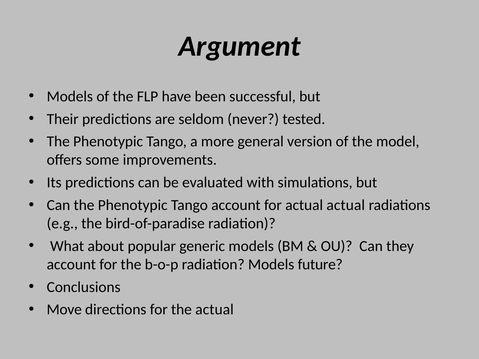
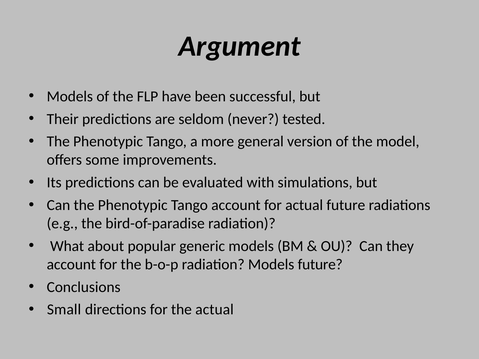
actual actual: actual -> future (346, 205)
Move: Move -> Small (64, 310)
